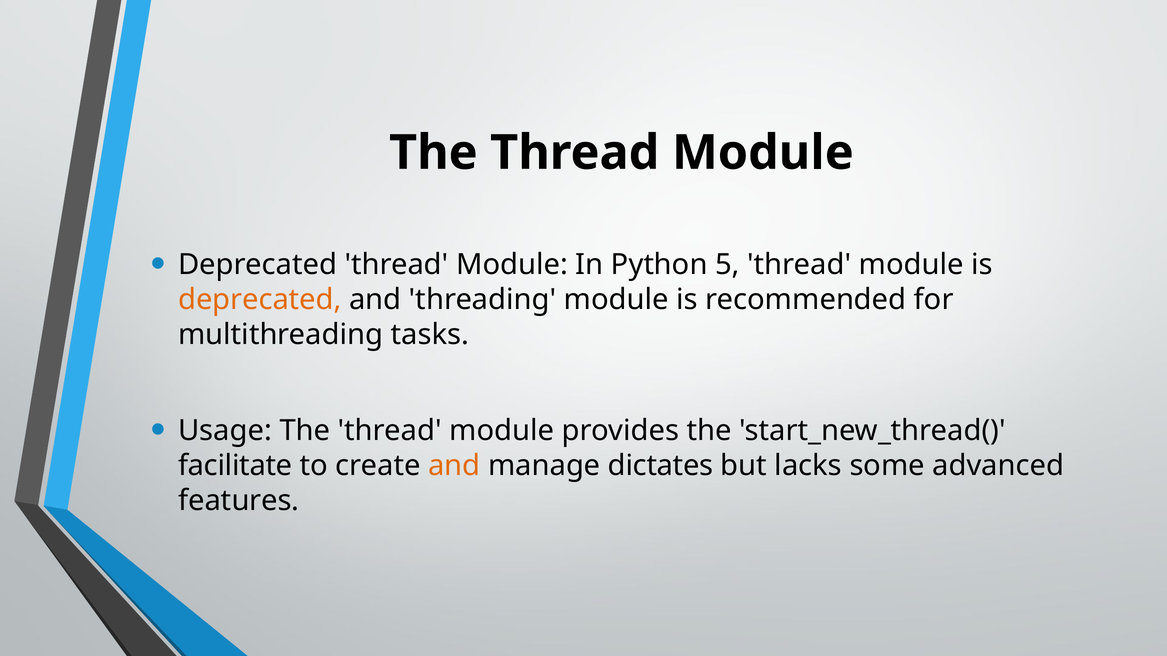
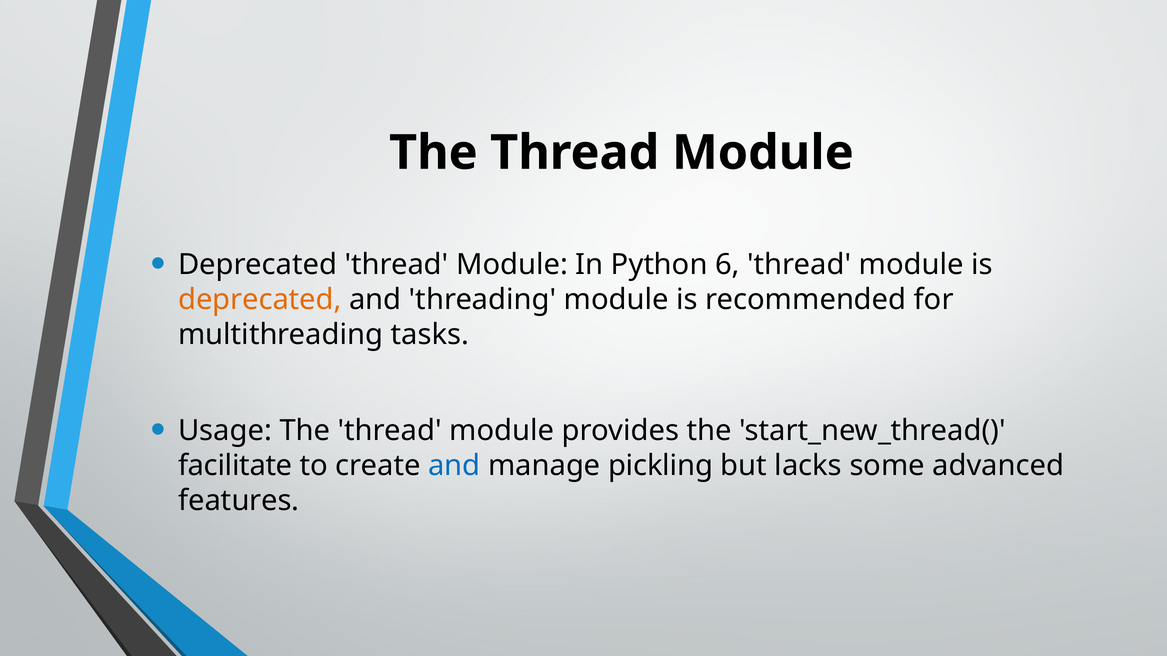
5: 5 -> 6 (728, 265)
and colour: orange -> blue (454, 466)
dictates: dictates -> pickling (661, 466)
